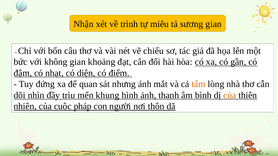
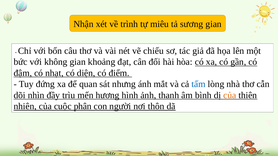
tấm colour: orange -> blue (199, 84)
khung: khung -> hương (108, 95)
pháp: pháp -> phân (83, 107)
